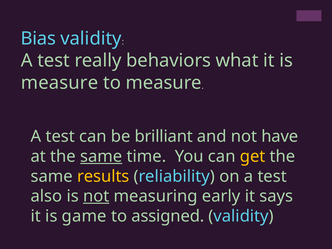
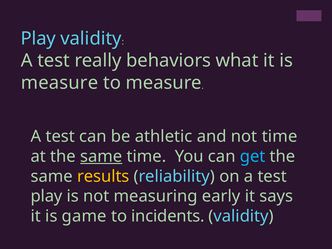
Bias: Bias -> Play (38, 38)
brilliant: brilliant -> athletic (164, 136)
not have: have -> time (280, 136)
get colour: yellow -> light blue (253, 156)
also: also -> play (47, 196)
not underline: present -> none (96, 196)
assigned: assigned -> incidents (168, 216)
